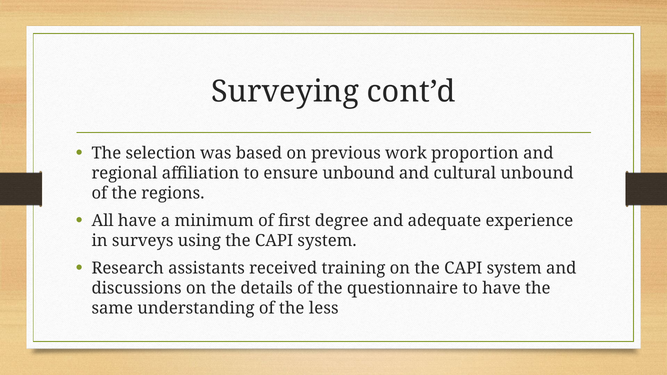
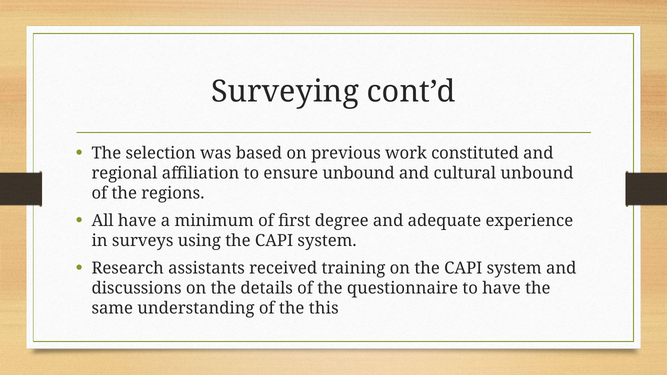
proportion: proportion -> constituted (475, 154)
less: less -> this (324, 309)
